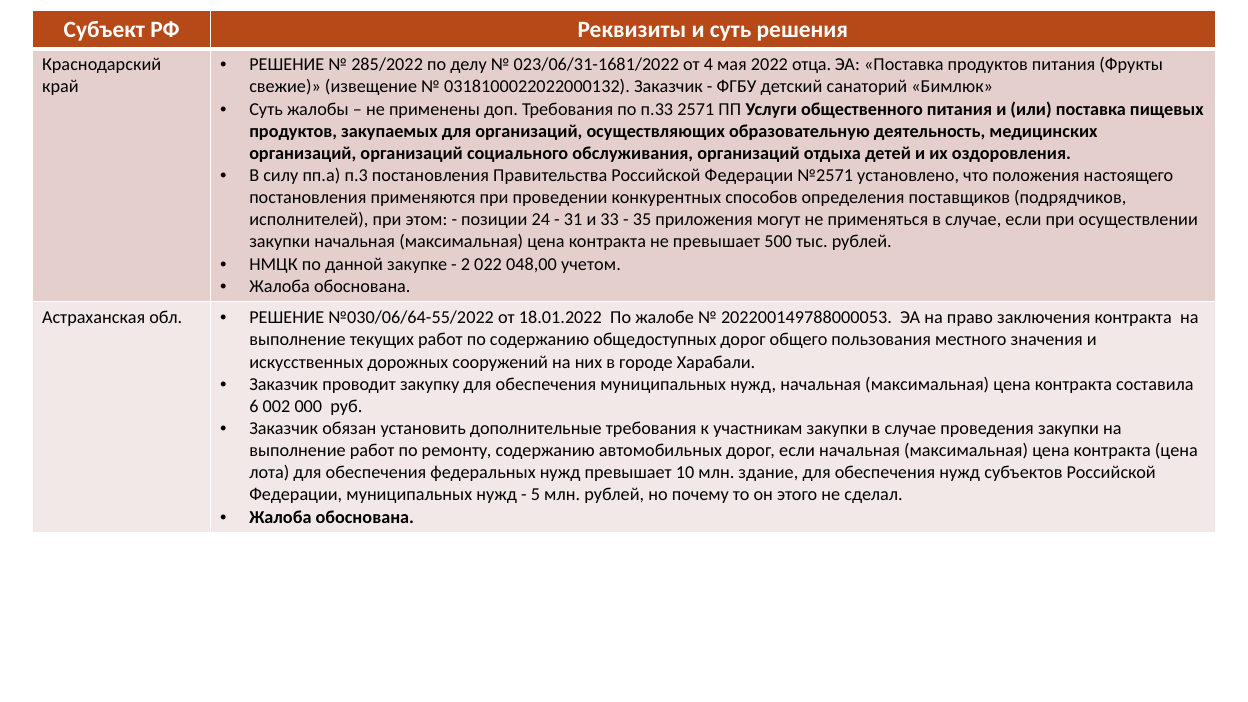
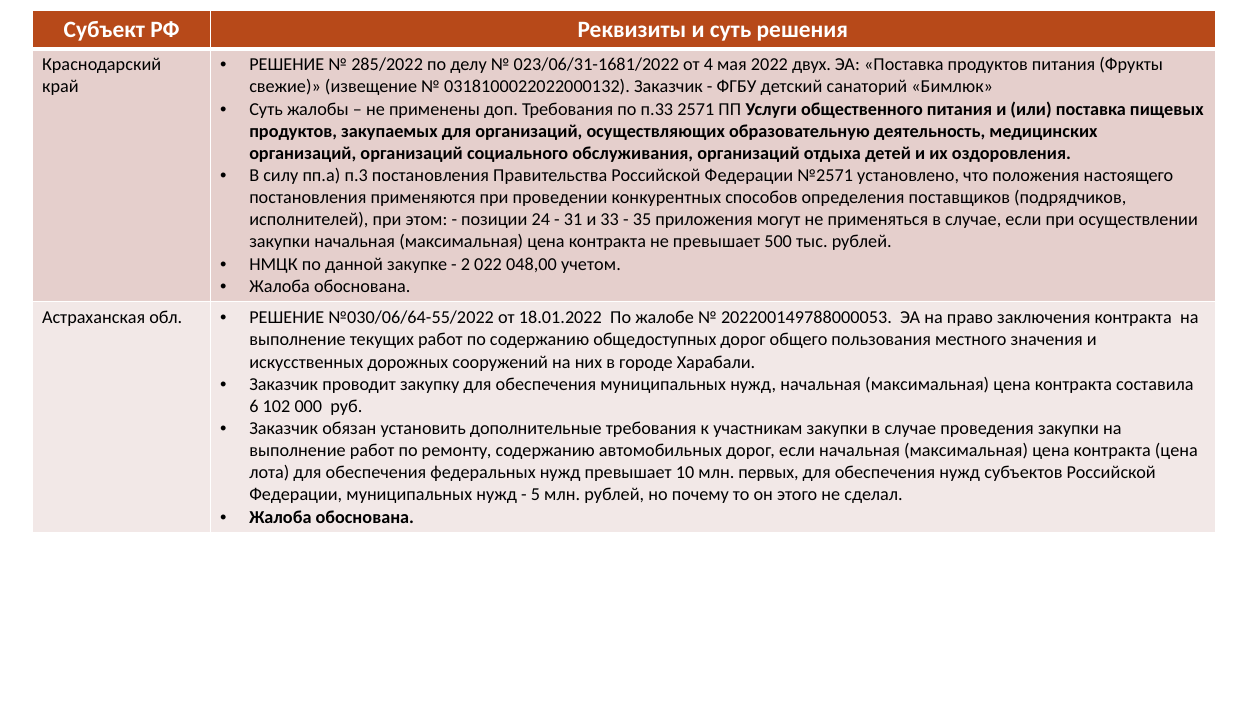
отца: отца -> двух (812, 65)
002: 002 -> 102 (276, 406)
здание: здание -> первых (769, 473)
